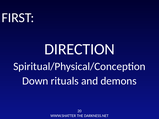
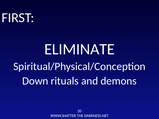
DIRECTION: DIRECTION -> ELIMINATE (80, 49)
